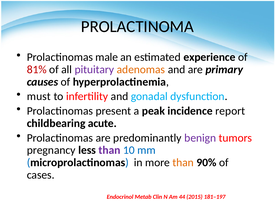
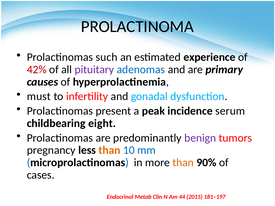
male: male -> such (107, 57)
81%: 81% -> 42% (37, 70)
adenomas colour: orange -> blue (141, 70)
report: report -> serum (230, 111)
acute: acute -> eight (102, 123)
than colour: purple -> orange (110, 150)
